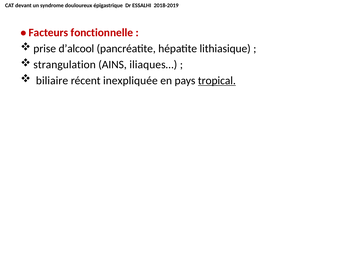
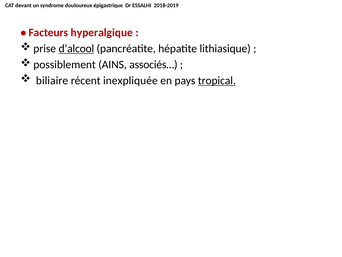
fonctionnelle: fonctionnelle -> hyperalgique (102, 33)
d’alcool underline: none -> present (76, 49)
strangulation: strangulation -> possiblement (65, 64)
iliaques…: iliaques… -> associés… (153, 64)
